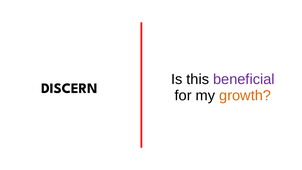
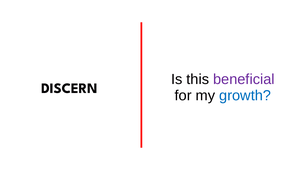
growth colour: orange -> blue (245, 95)
